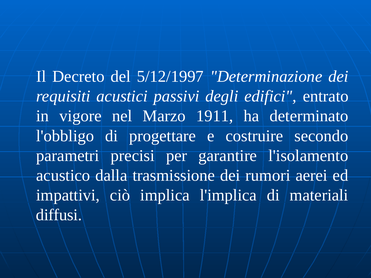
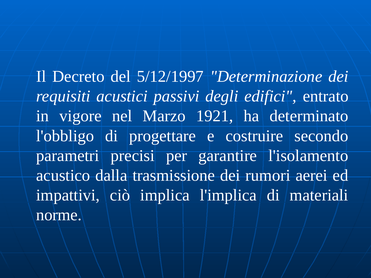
1911: 1911 -> 1921 (215, 116)
diffusi: diffusi -> norme (59, 215)
